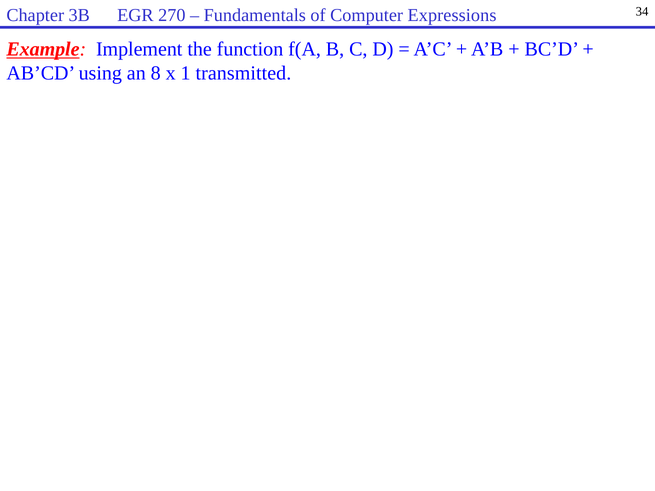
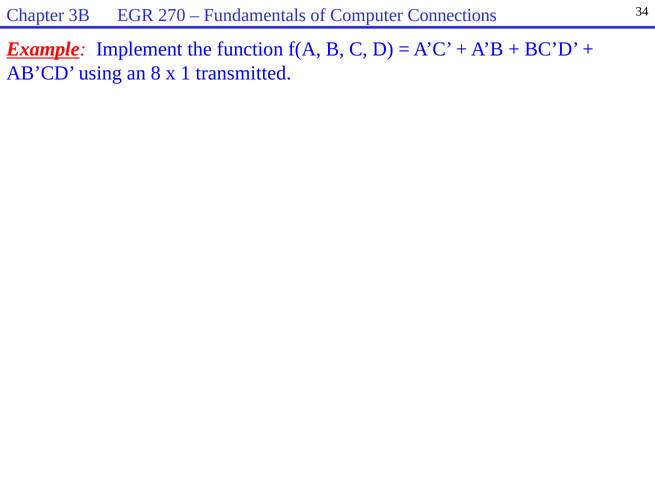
Expressions: Expressions -> Connections (452, 15)
